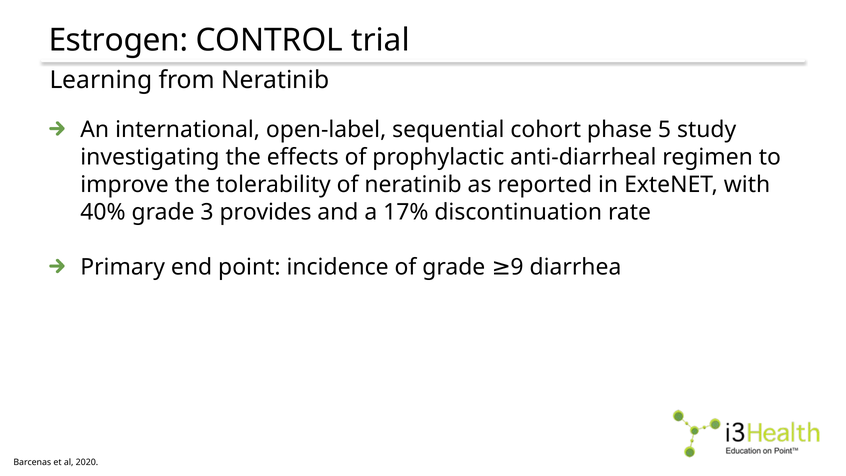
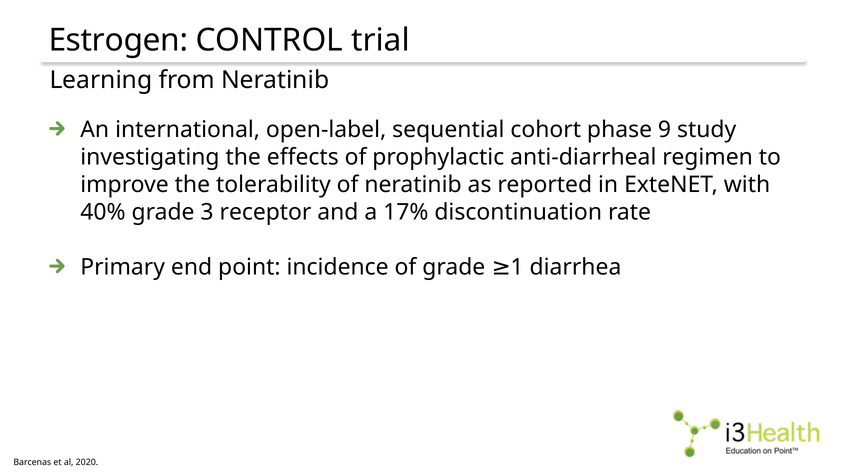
5: 5 -> 9 (665, 130)
provides: provides -> receptor (265, 212)
9: 9 -> 1 (517, 267)
